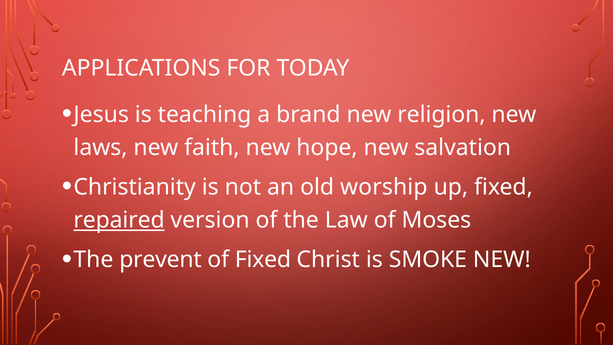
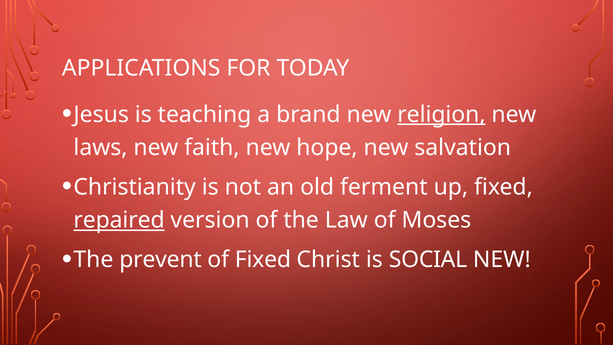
religion underline: none -> present (441, 114)
worship: worship -> ferment (384, 187)
SMOKE: SMOKE -> SOCIAL (428, 260)
